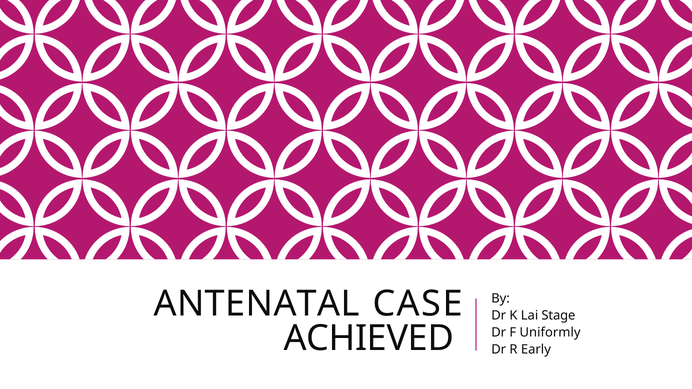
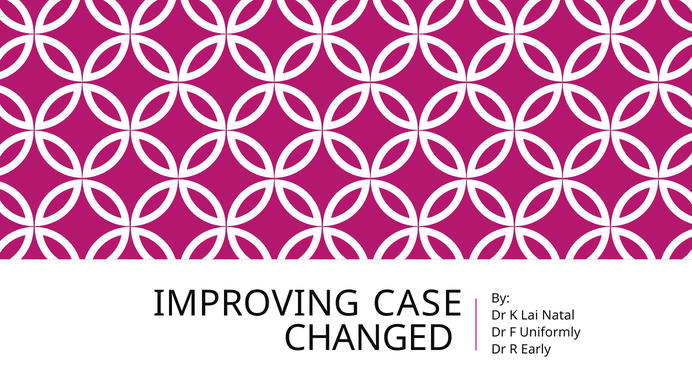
ANTENATAL: ANTENATAL -> IMPROVING (257, 304)
Stage: Stage -> Natal (558, 315)
ACHIEVED: ACHIEVED -> CHANGED (369, 339)
